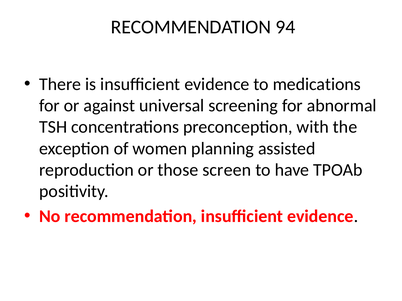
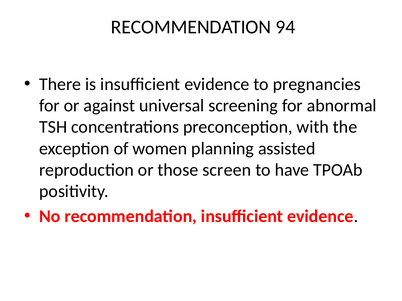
medications: medications -> pregnancies (317, 84)
